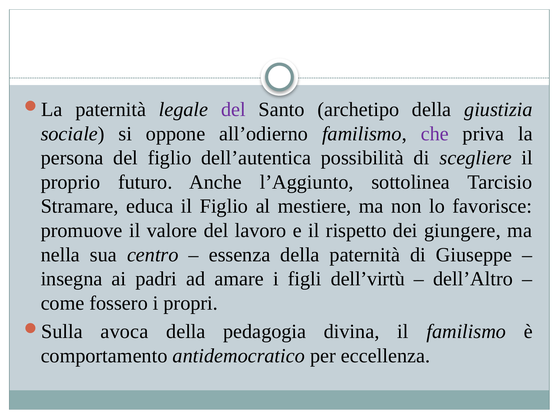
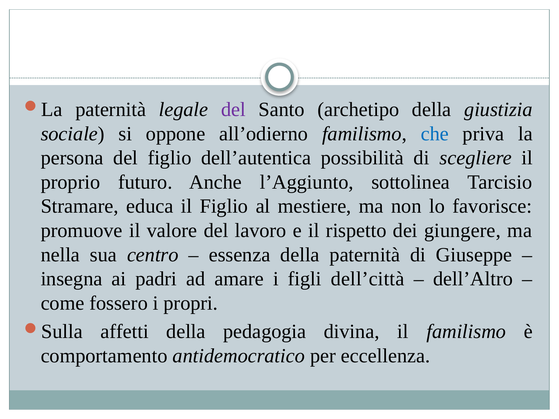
che colour: purple -> blue (435, 134)
dell’virtù: dell’virtù -> dell’città (368, 279)
avoca: avoca -> affetti (125, 332)
